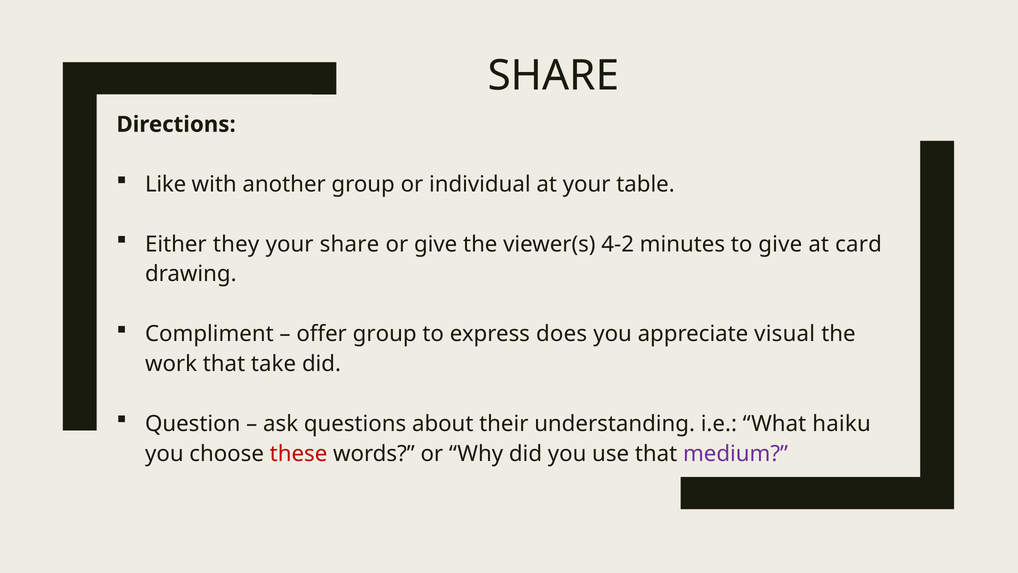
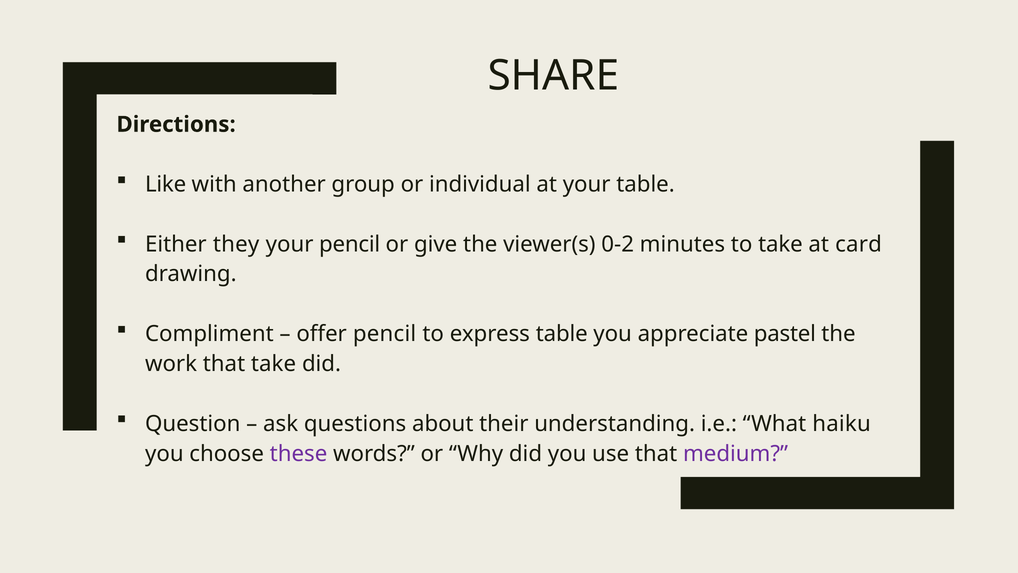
your share: share -> pencil (350, 244)
4-2: 4-2 -> 0-2 (618, 244)
to give: give -> take (780, 244)
offer group: group -> pencil (385, 334)
express does: does -> table (562, 334)
visual: visual -> pastel (785, 334)
these colour: red -> purple (299, 453)
